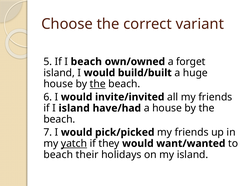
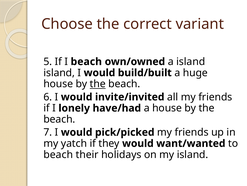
a forget: forget -> island (191, 61)
I island: island -> lonely (74, 108)
yatch underline: present -> none (74, 143)
